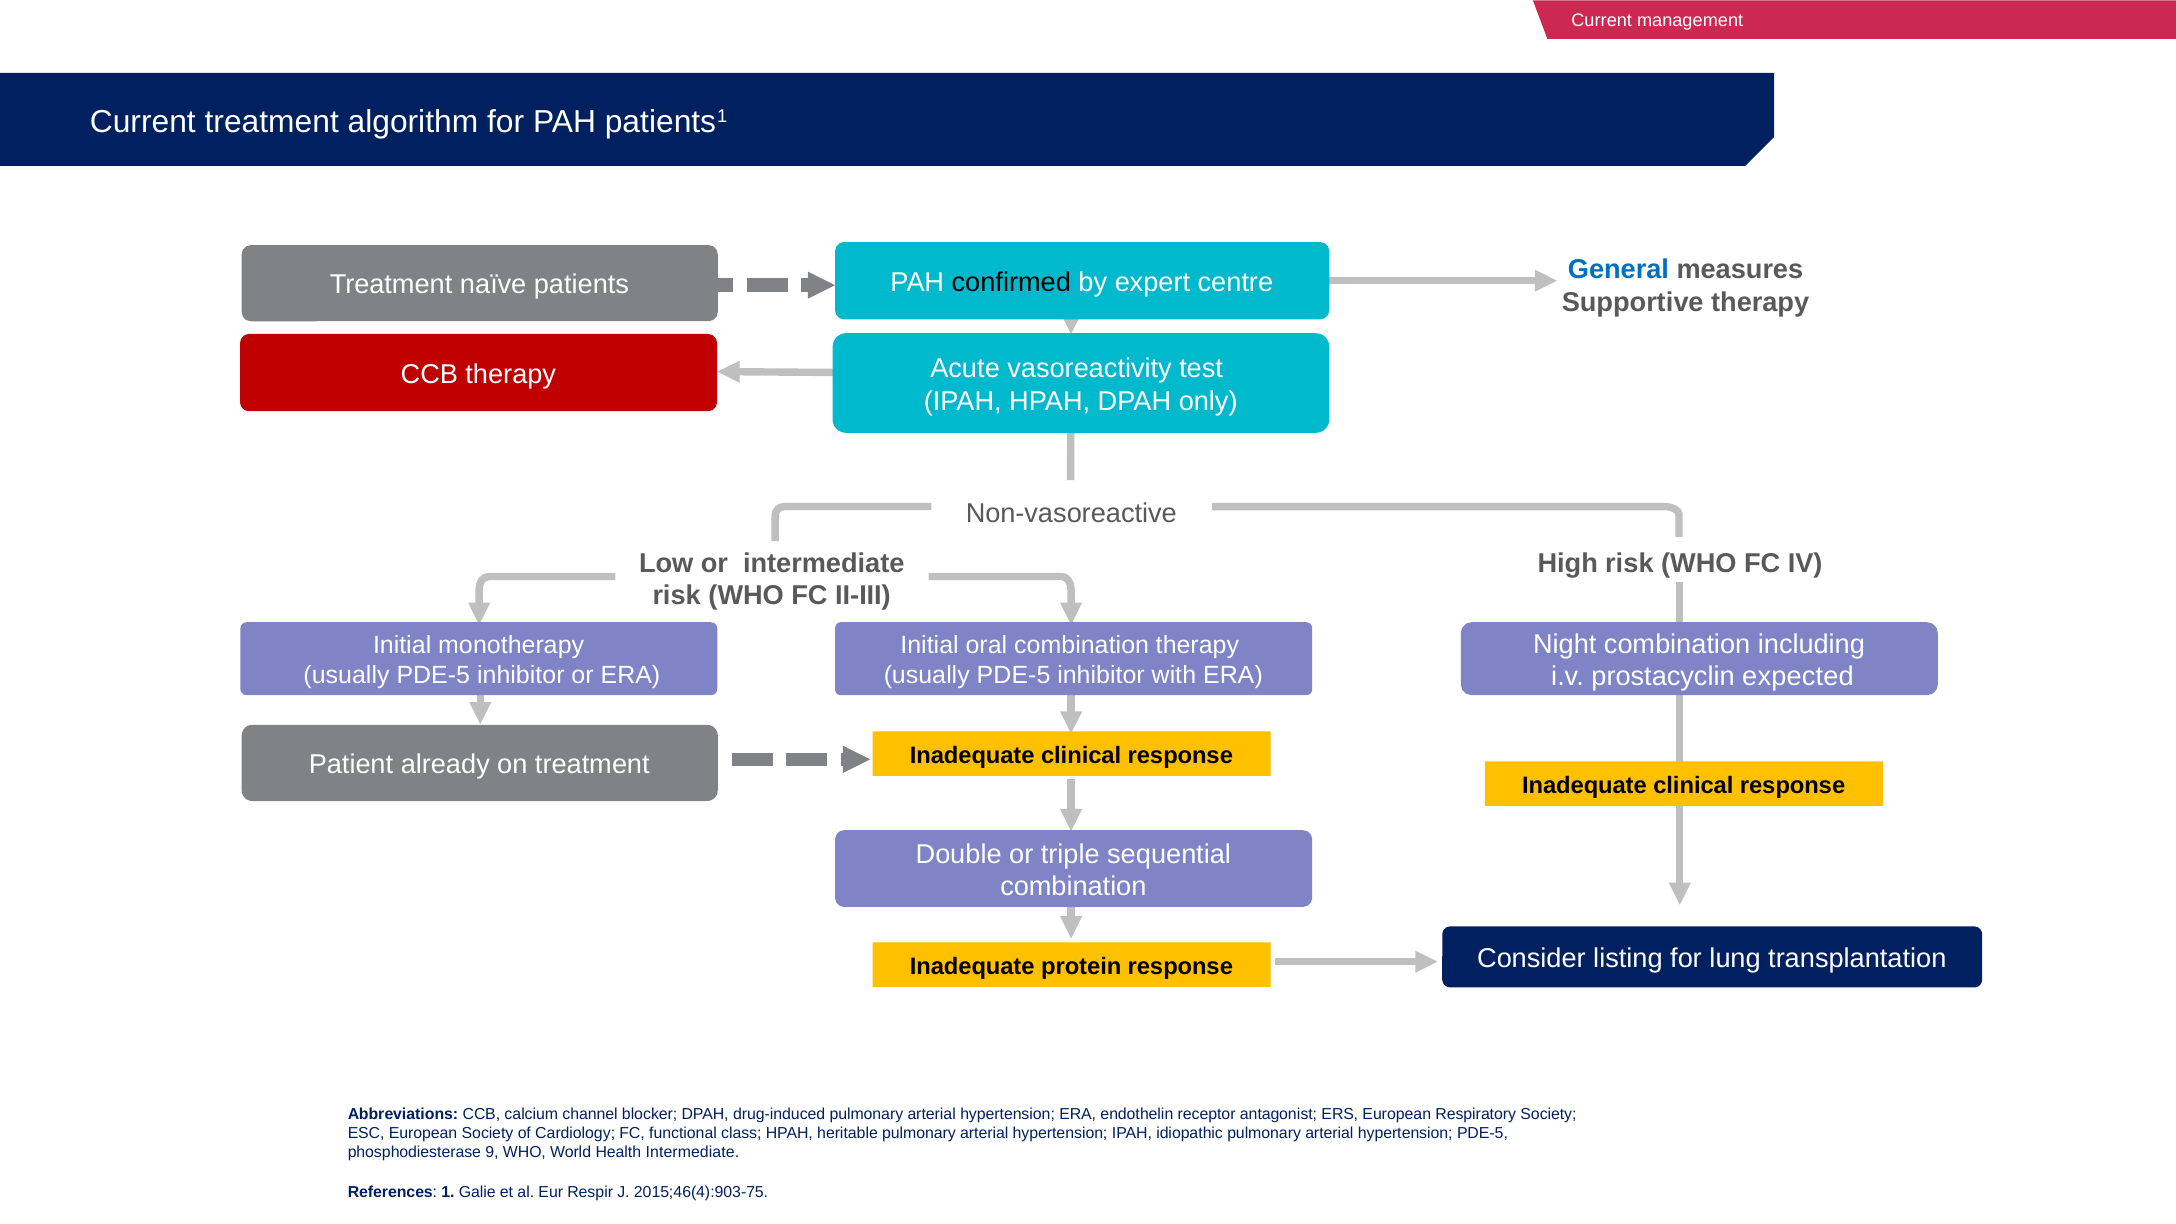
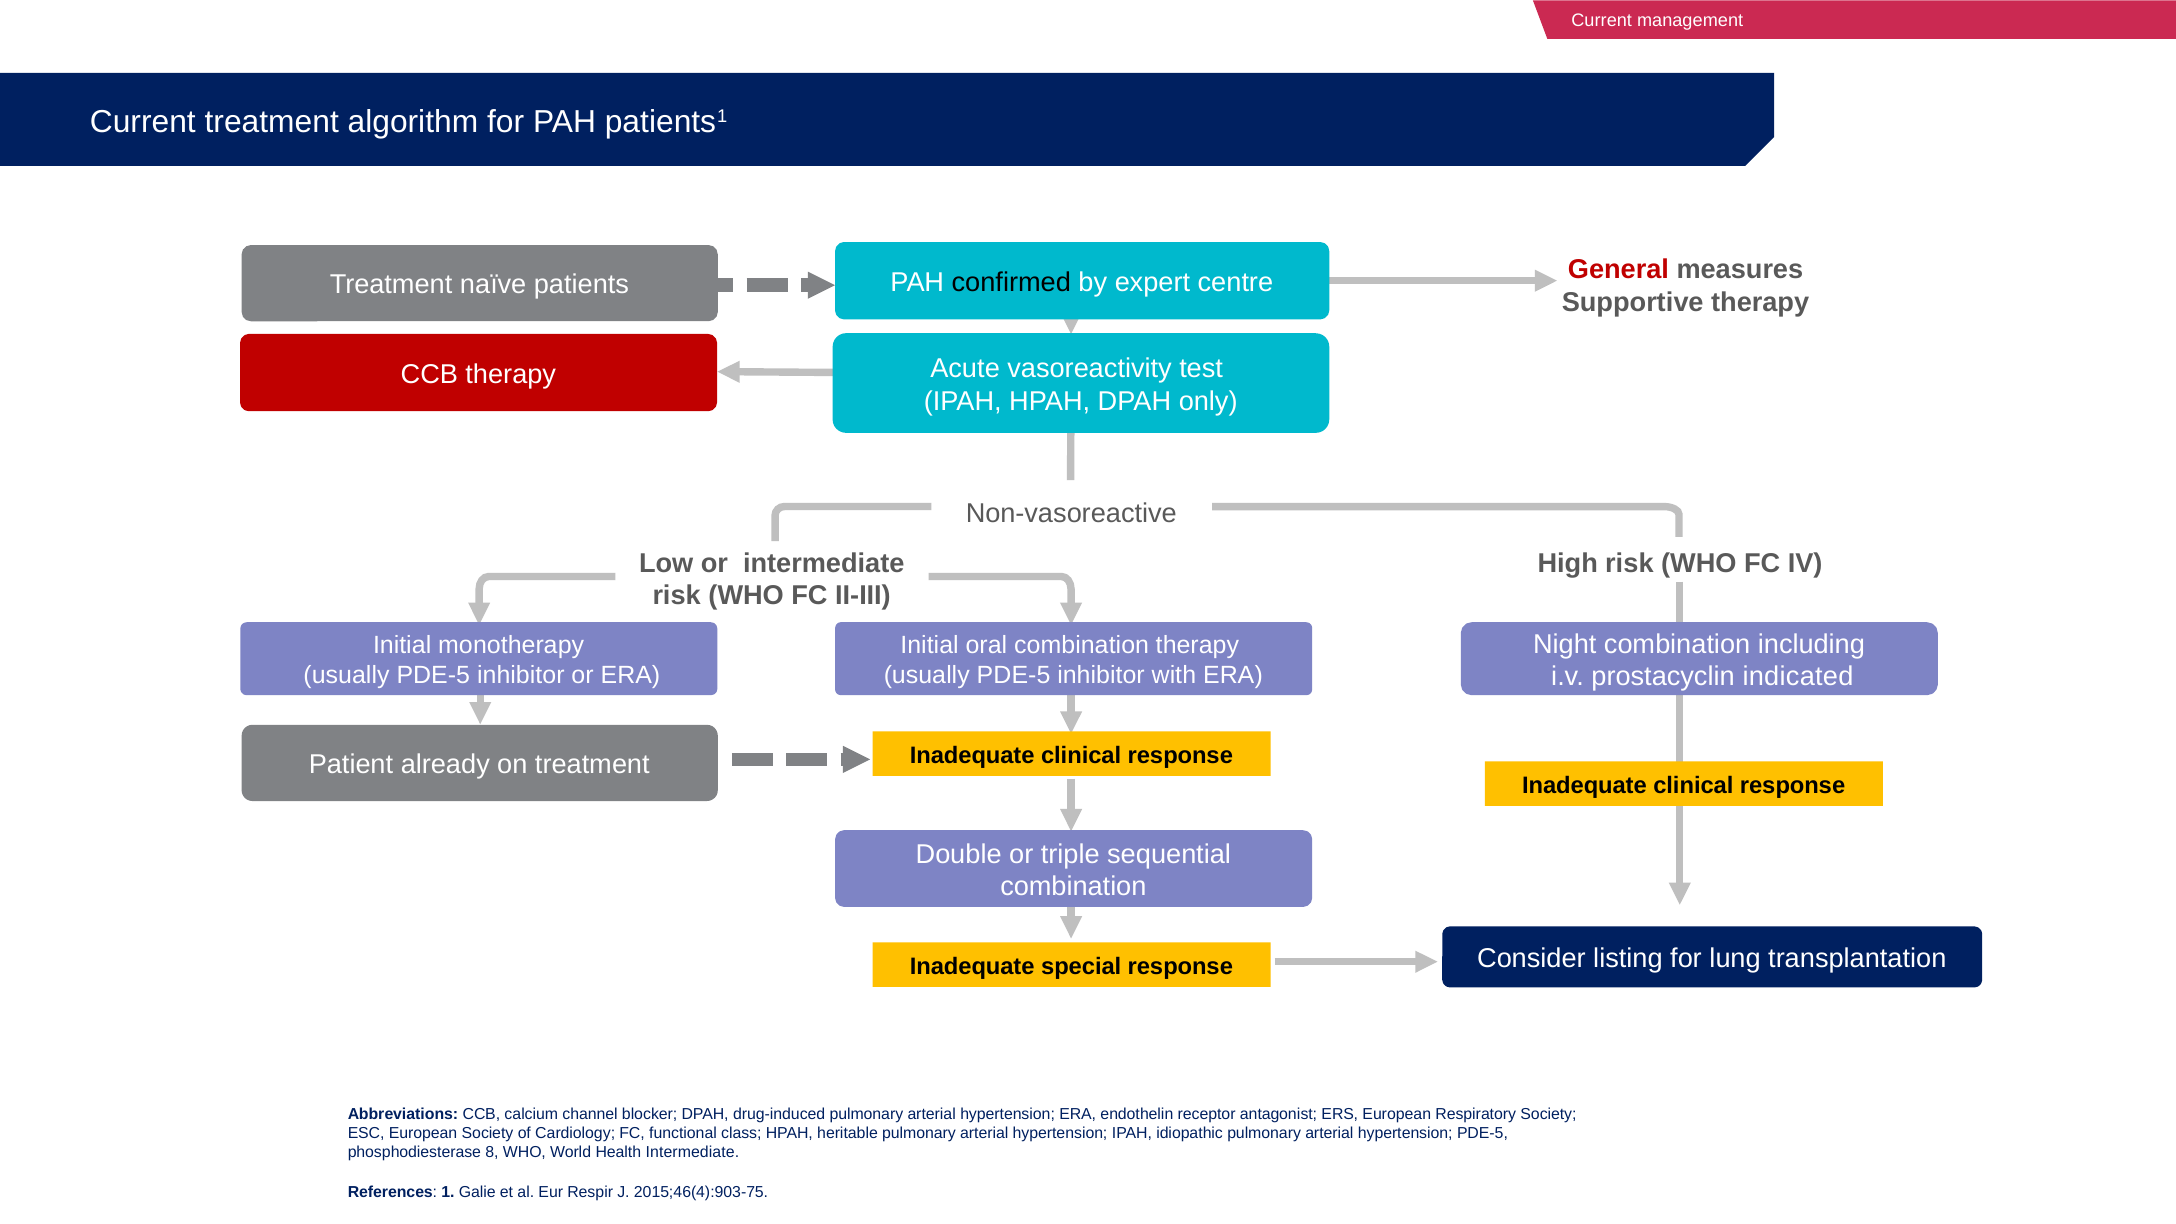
General colour: blue -> red (1618, 270)
expected: expected -> indicated (1798, 677)
protein: protein -> special (1081, 966)
9: 9 -> 8 (492, 1152)
